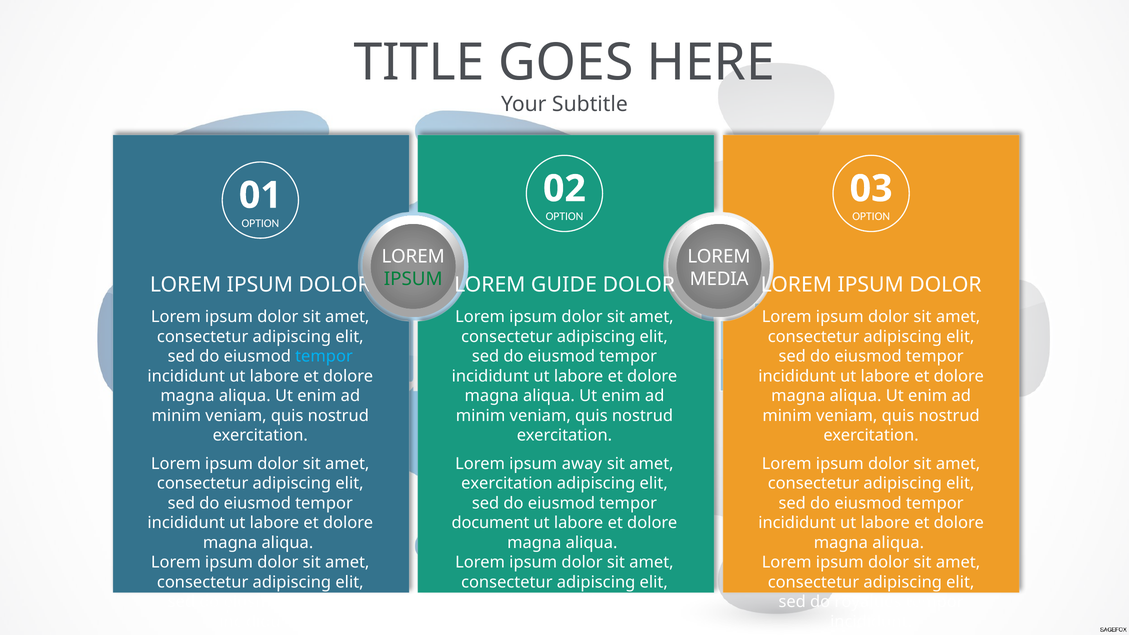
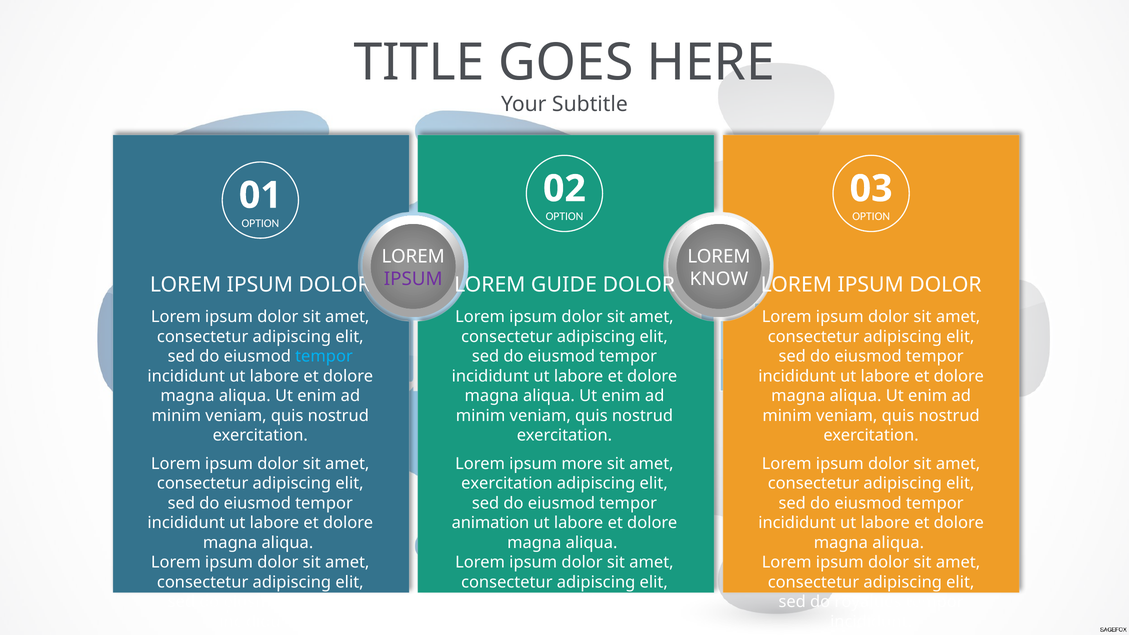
IPSUM colour: green -> purple (413, 279)
MEDIA: MEDIA -> KNOW (719, 279)
away: away -> more (582, 464)
document: document -> animation (490, 523)
